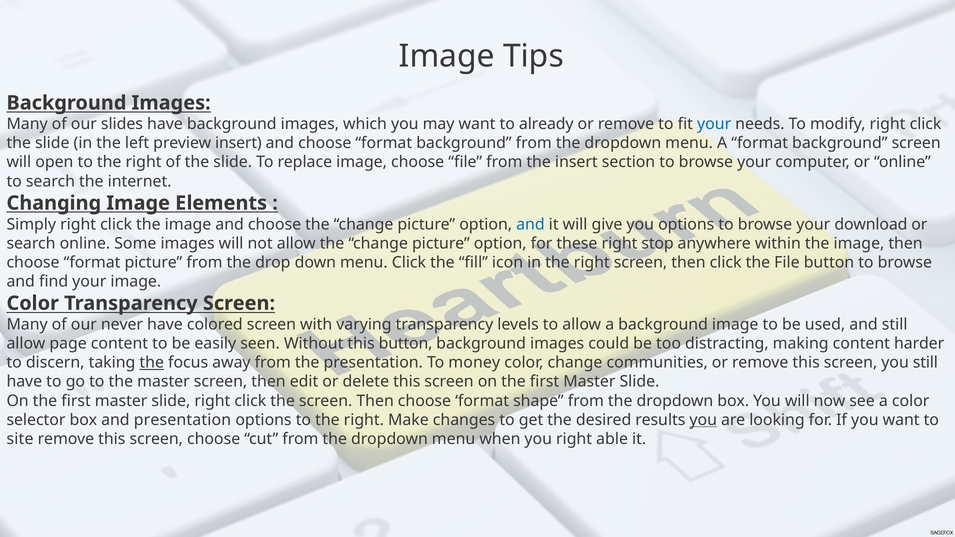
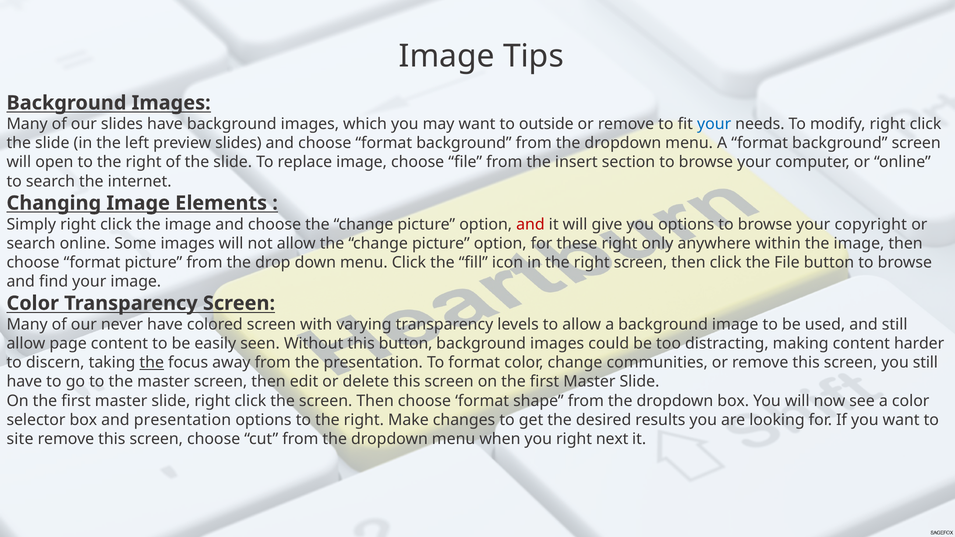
already: already -> outside (546, 124)
preview insert: insert -> slides (238, 143)
and colour: blue -> red (530, 224)
download: download -> copyright (871, 224)
stop: stop -> only (657, 243)
To money: money -> format (474, 363)
you underline: present -> none (703, 420)
able: able -> next (612, 439)
